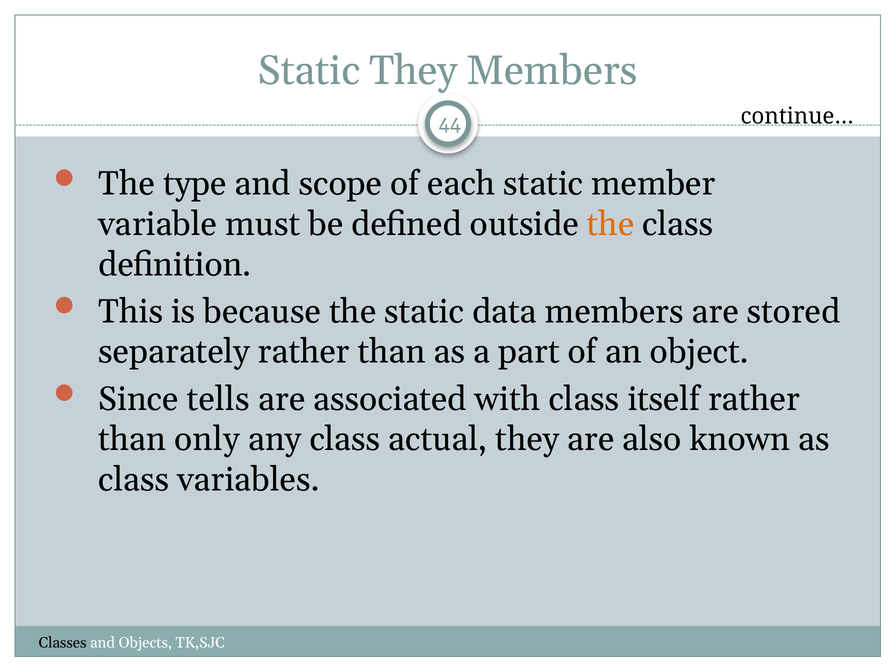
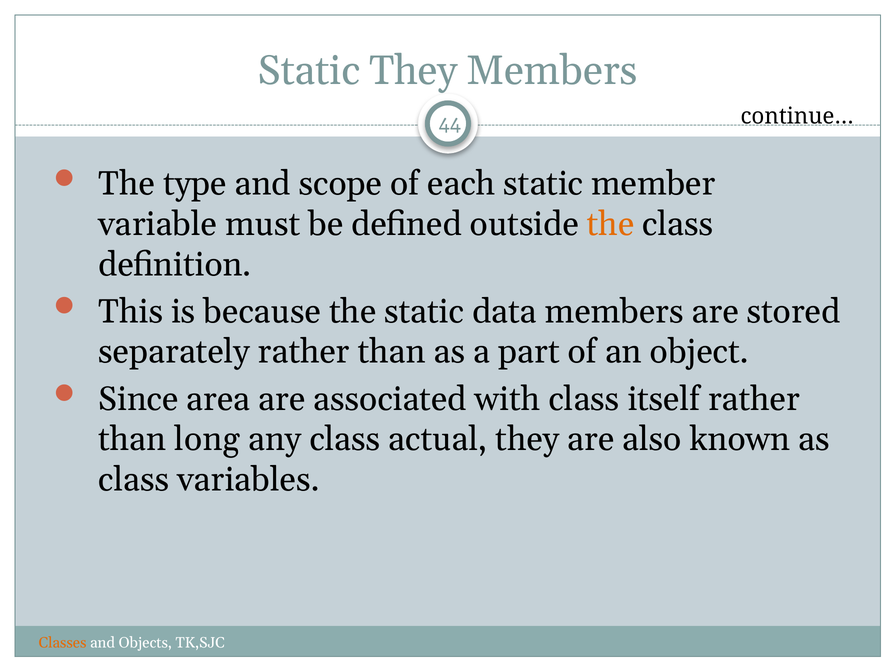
tells: tells -> area (218, 399)
only: only -> long (207, 439)
Classes colour: black -> orange (63, 643)
